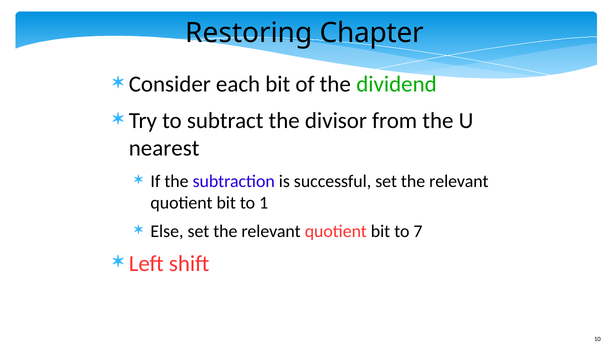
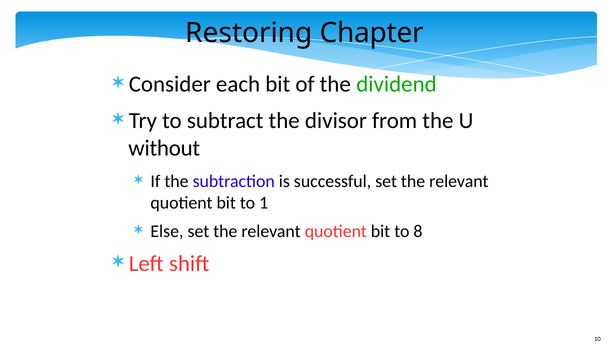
nearest: nearest -> without (164, 148)
7: 7 -> 8 (418, 232)
